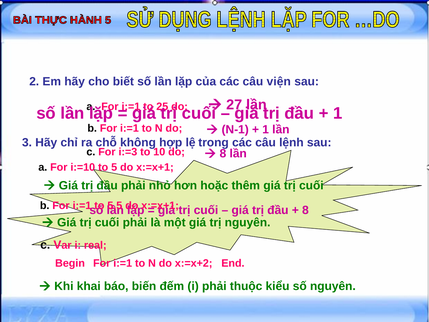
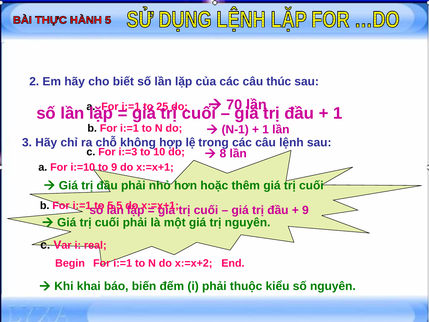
viện: viện -> thúc (279, 82)
27: 27 -> 70 (234, 105)
to 5: 5 -> 9 (114, 167)
8: 8 -> 9 (305, 210)
